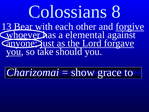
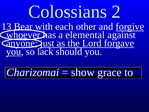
8: 8 -> 2 (116, 12)
take: take -> lack (45, 51)
